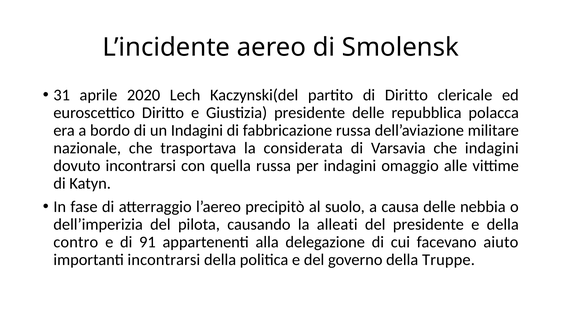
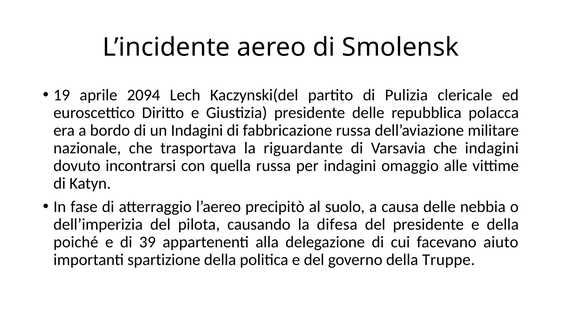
31: 31 -> 19 (62, 95)
2020: 2020 -> 2094 (144, 95)
di Diritto: Diritto -> Pulizia (406, 95)
considerata: considerata -> riguardante (303, 148)
alleati: alleati -> difesa (337, 225)
contro: contro -> poiché (76, 242)
91: 91 -> 39 (147, 242)
importanti incontrarsi: incontrarsi -> spartizione (164, 260)
